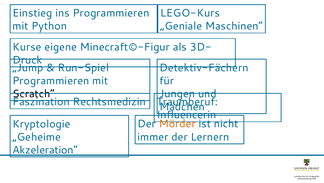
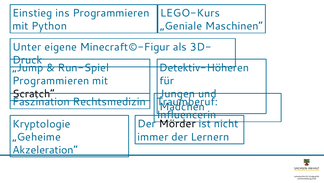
Kurse: Kurse -> Unter (27, 47)
Detektiv-Fächern: Detektiv-Fächern -> Detektiv-Höheren (204, 67)
Mörder colour: orange -> black (177, 123)
